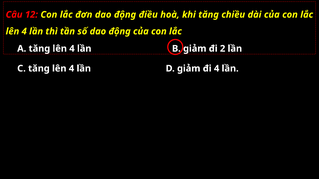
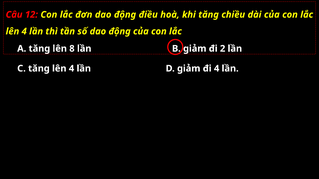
A tăng lên 4: 4 -> 8 (72, 49)
